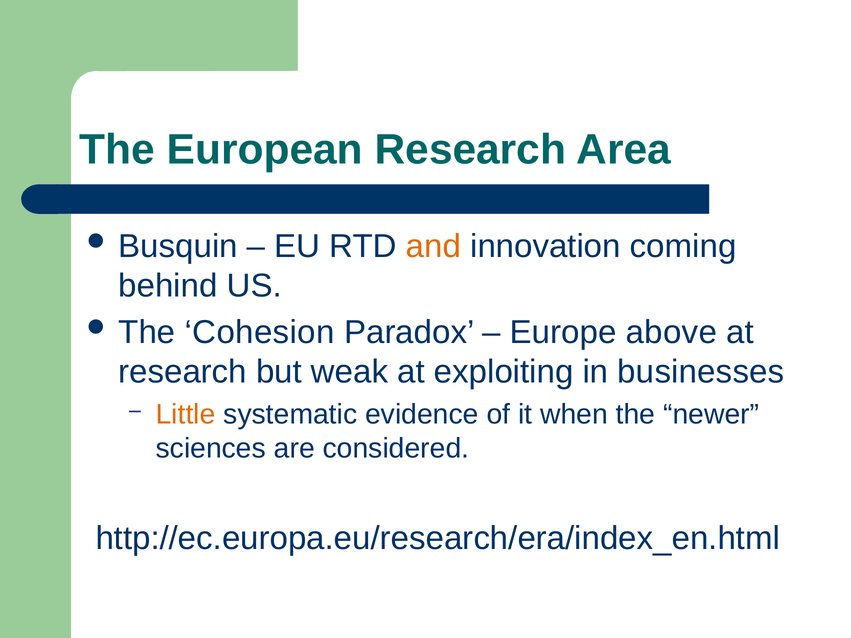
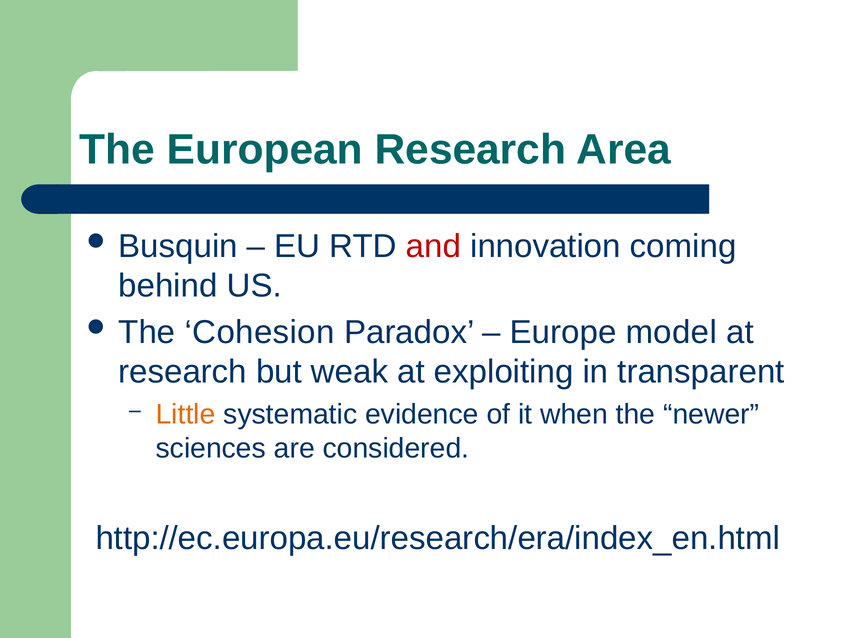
and colour: orange -> red (433, 246)
above: above -> model (671, 332)
businesses: businesses -> transparent (701, 372)
